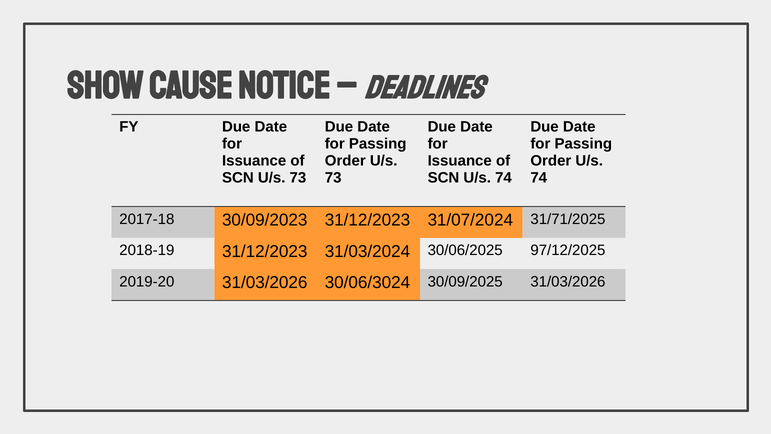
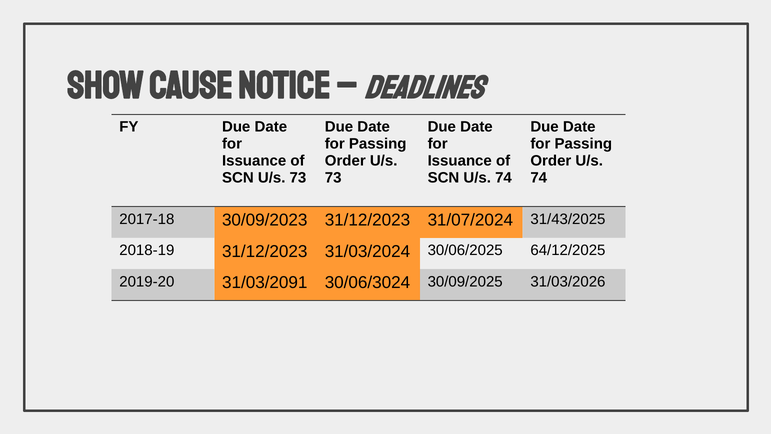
31/71/2025: 31/71/2025 -> 31/43/2025 (568, 219)
97/12/2025: 97/12/2025 -> 64/12/2025 (568, 250)
2019-20 31/03/2026: 31/03/2026 -> 31/03/2091 (265, 283)
